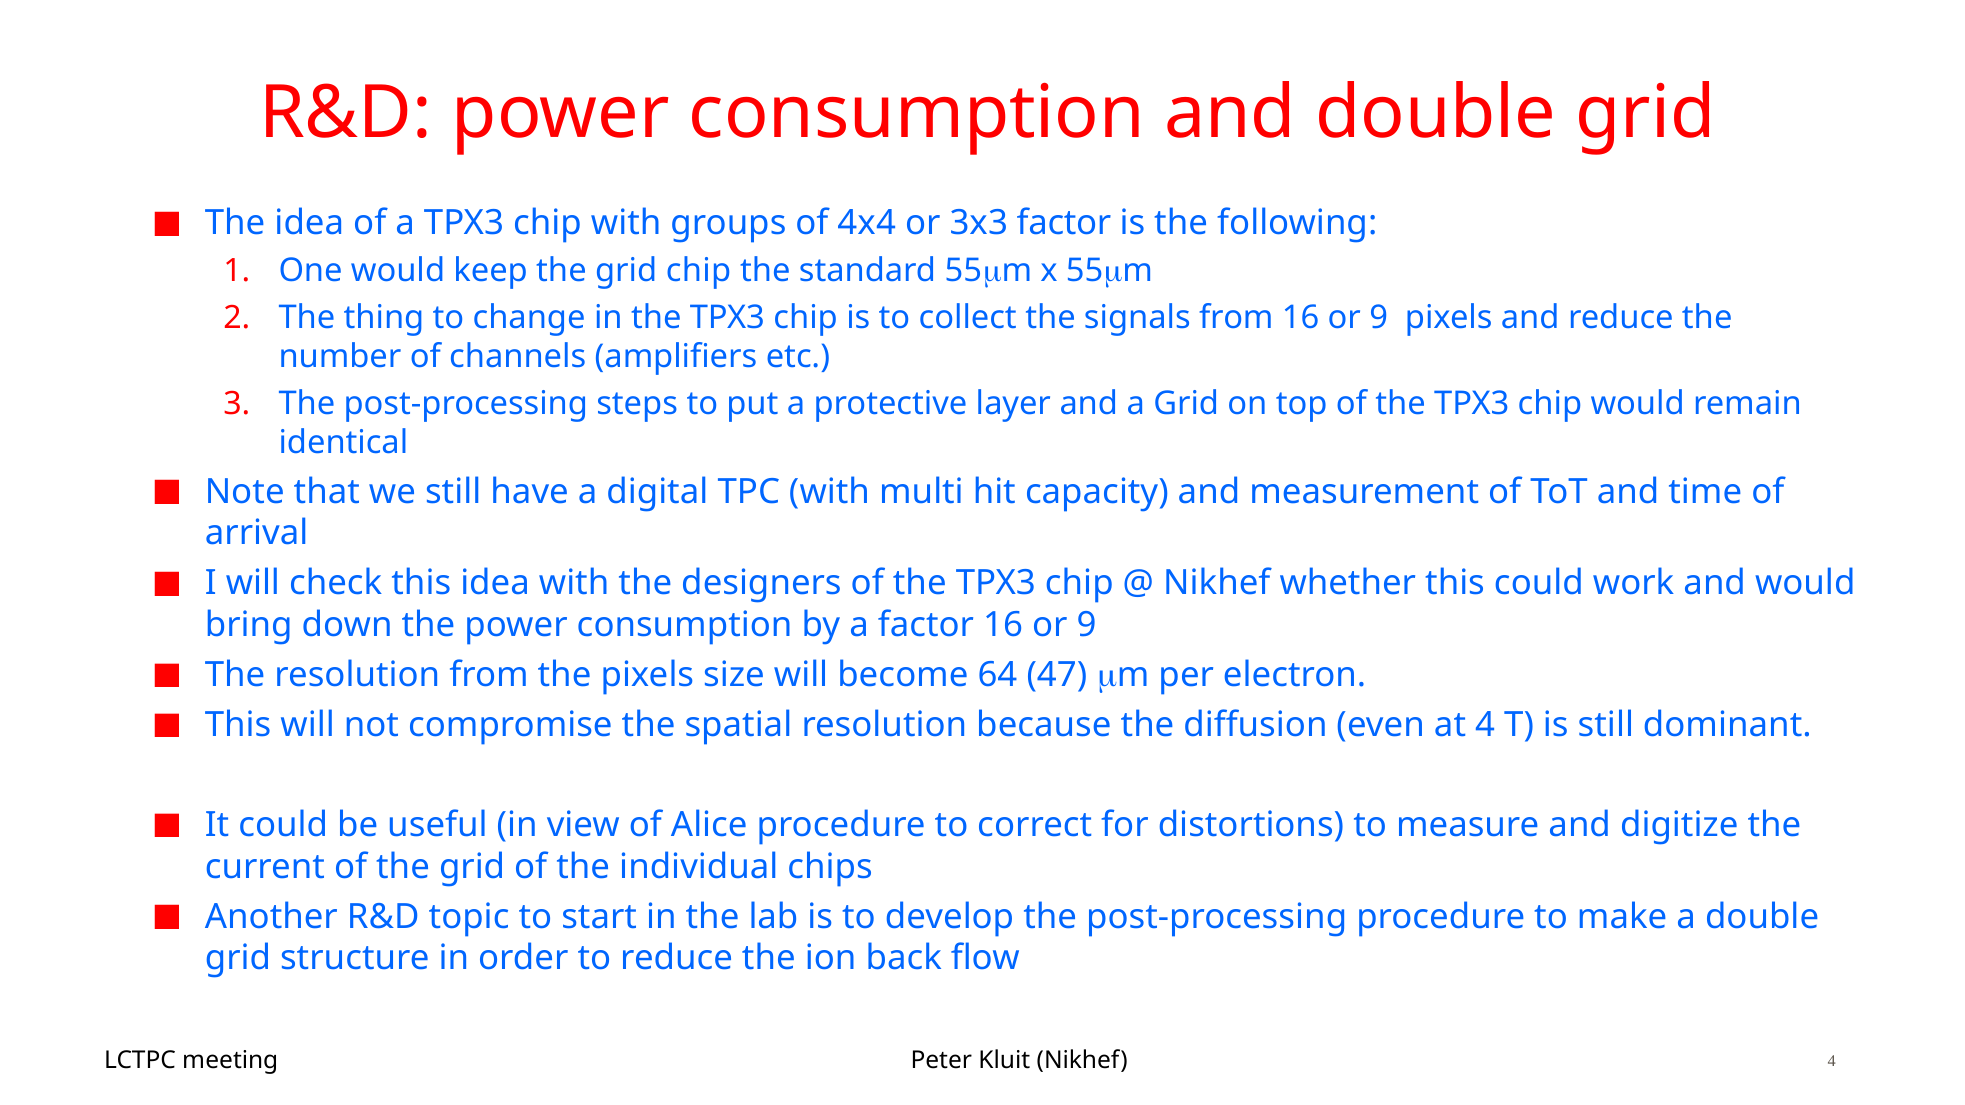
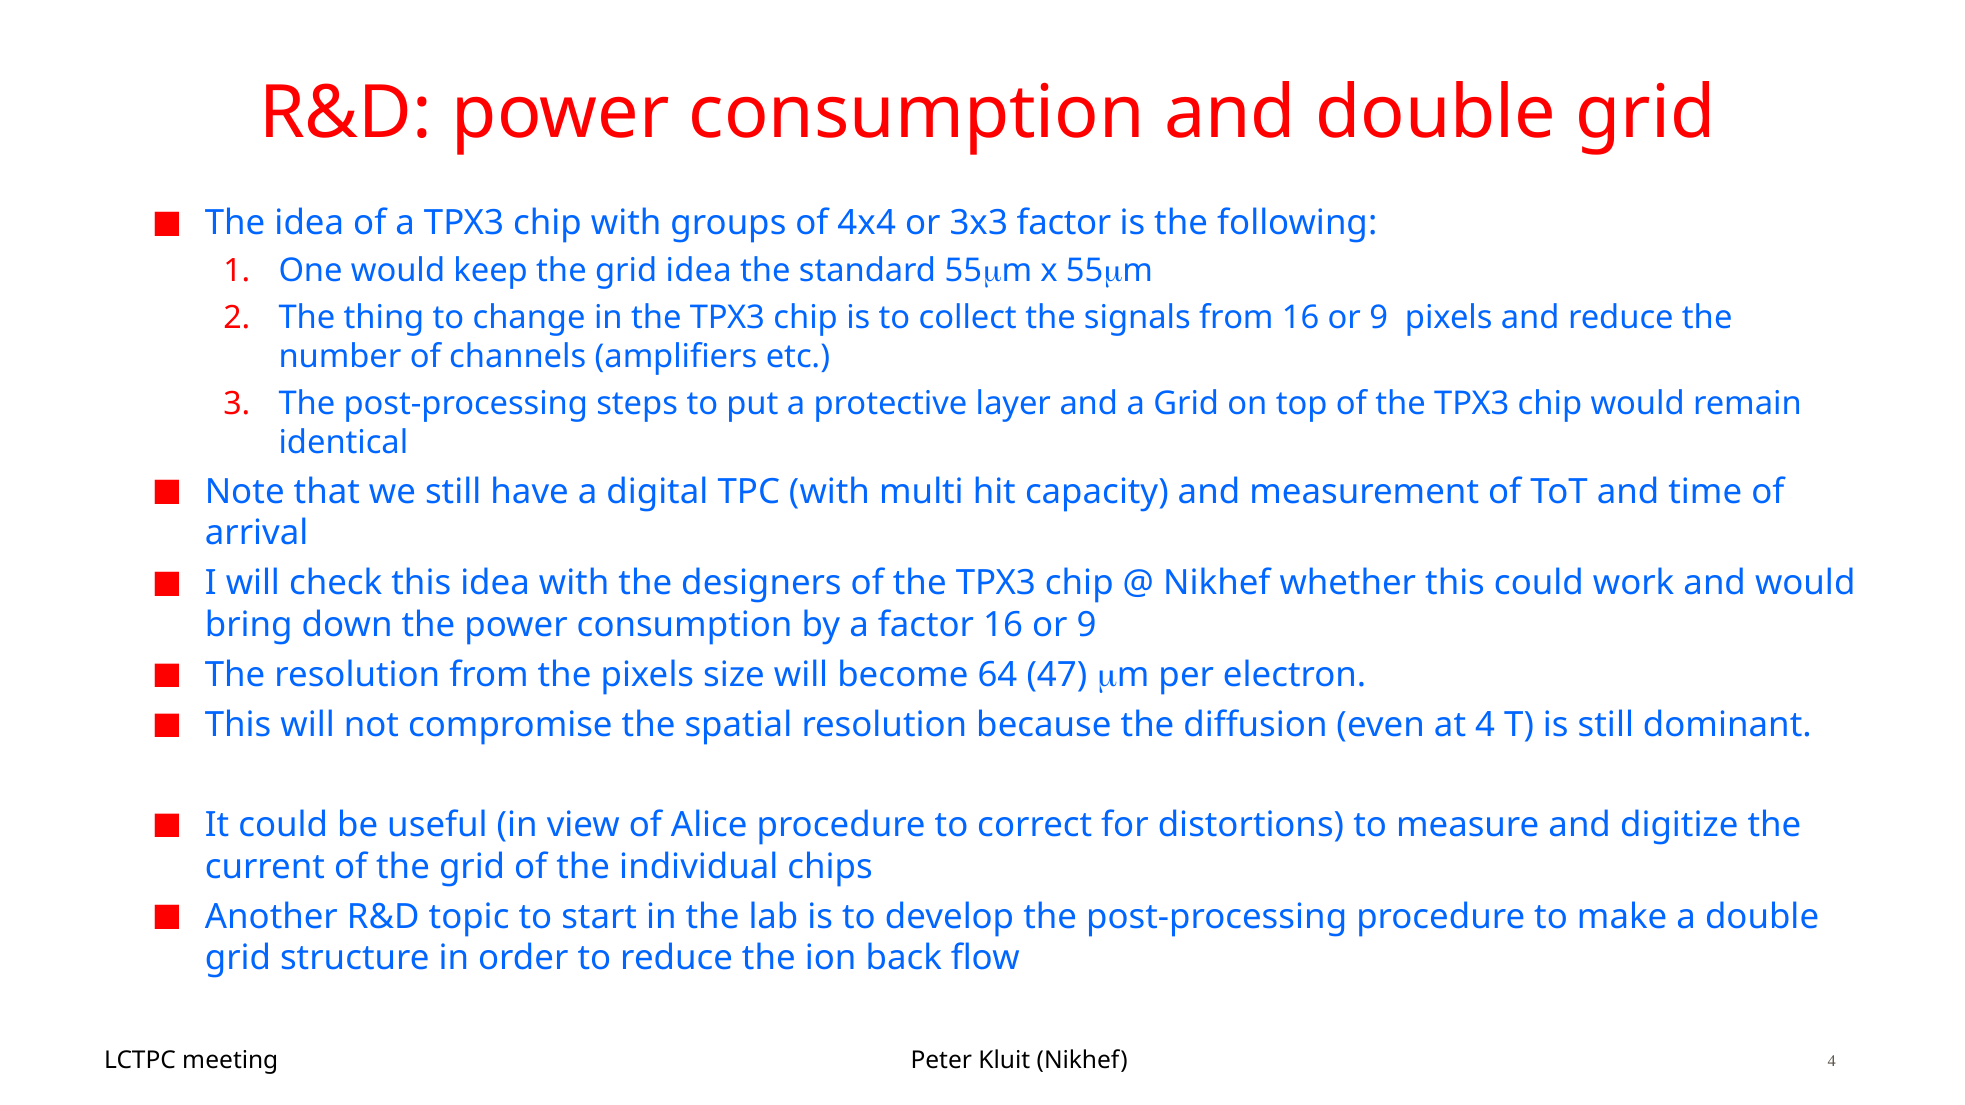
grid chip: chip -> idea (699, 271)
